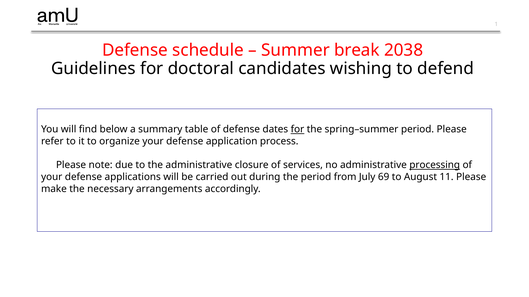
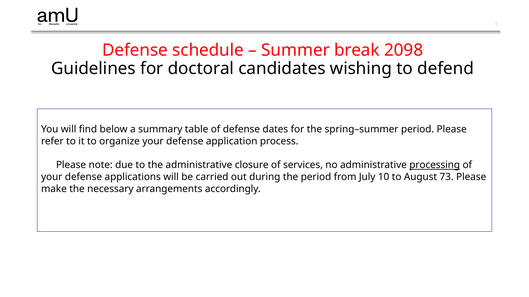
2038: 2038 -> 2098 (404, 50)
for underline: present -> none (297, 130)
69: 69 -> 10 (384, 177)
11: 11 -> 73 (447, 177)
